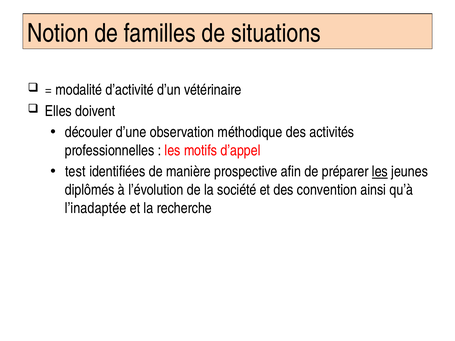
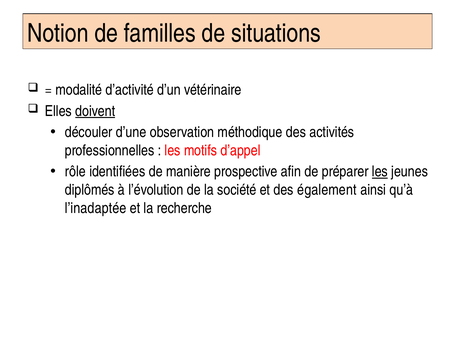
doivent underline: none -> present (95, 111)
test: test -> rôle (75, 172)
convention: convention -> également (327, 190)
